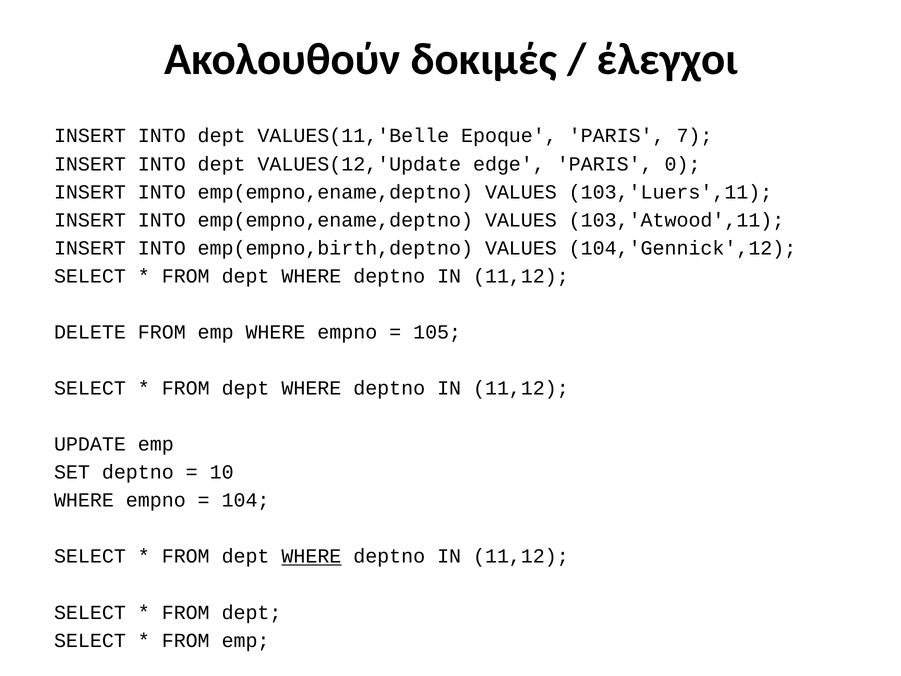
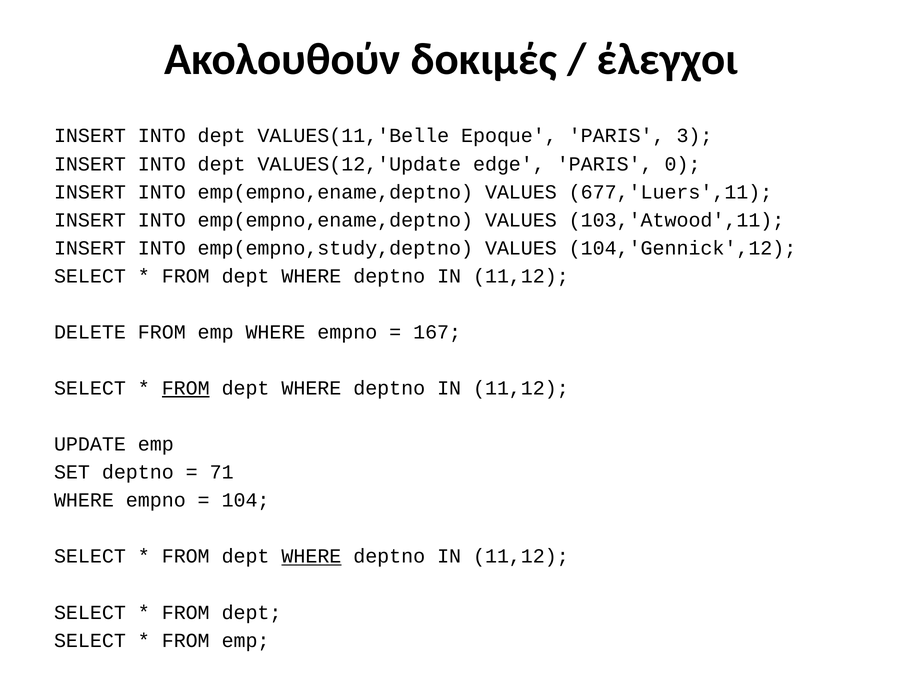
7: 7 -> 3 (694, 136)
103,'Luers',11: 103,'Luers',11 -> 677,'Luers',11 (671, 192)
emp(empno,birth,deptno: emp(empno,birth,deptno -> emp(empno,study,deptno (335, 248)
105: 105 -> 167 (437, 332)
FROM underline: none -> present (186, 388)
10: 10 -> 71 (222, 472)
